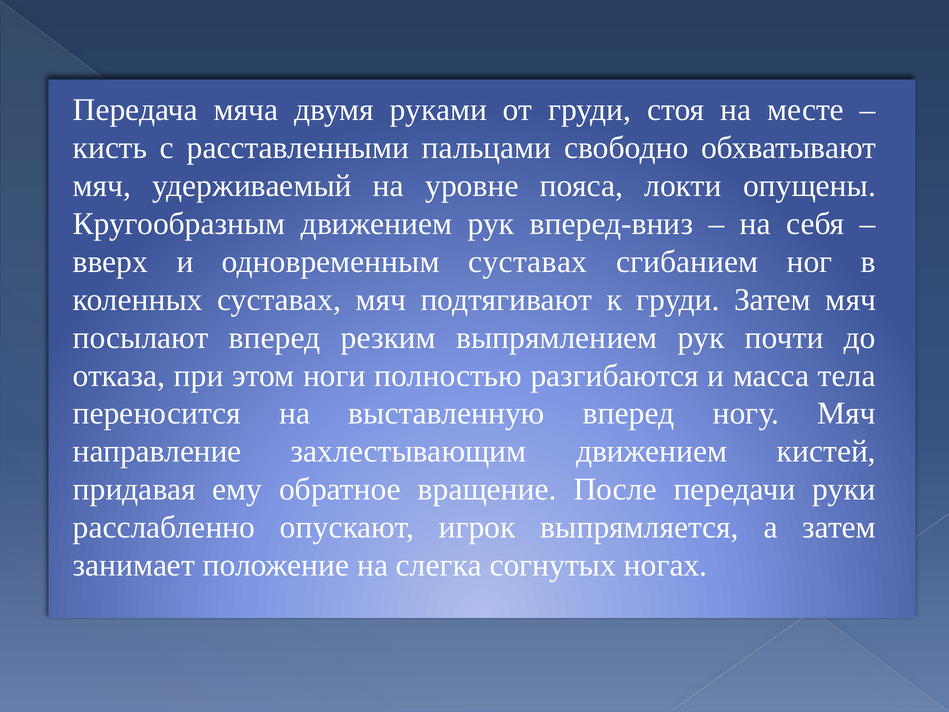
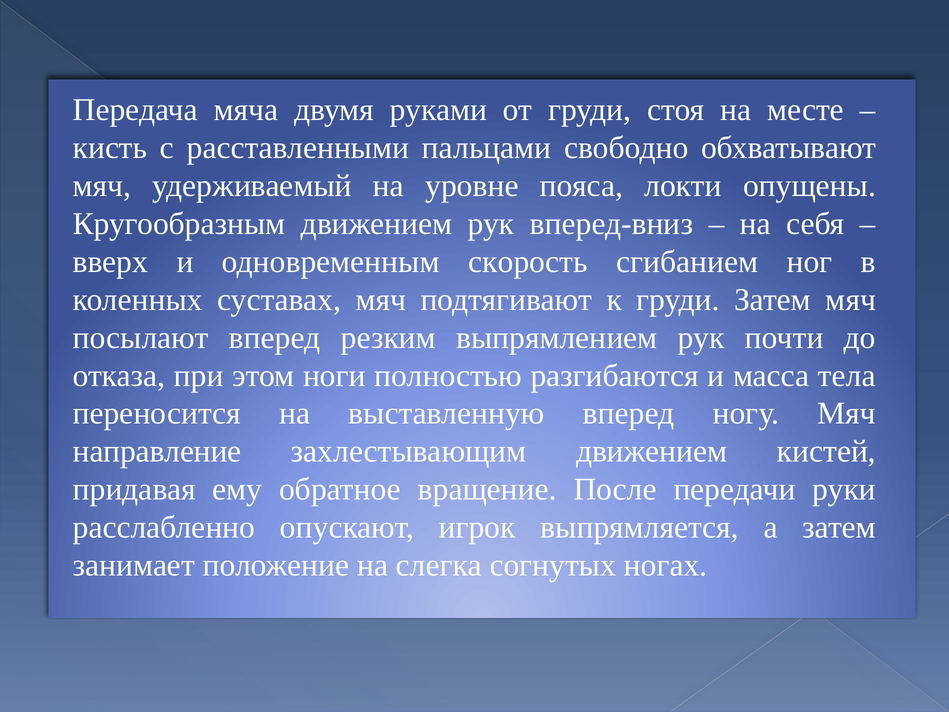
одновременным суставах: суставах -> скорость (528, 262)
